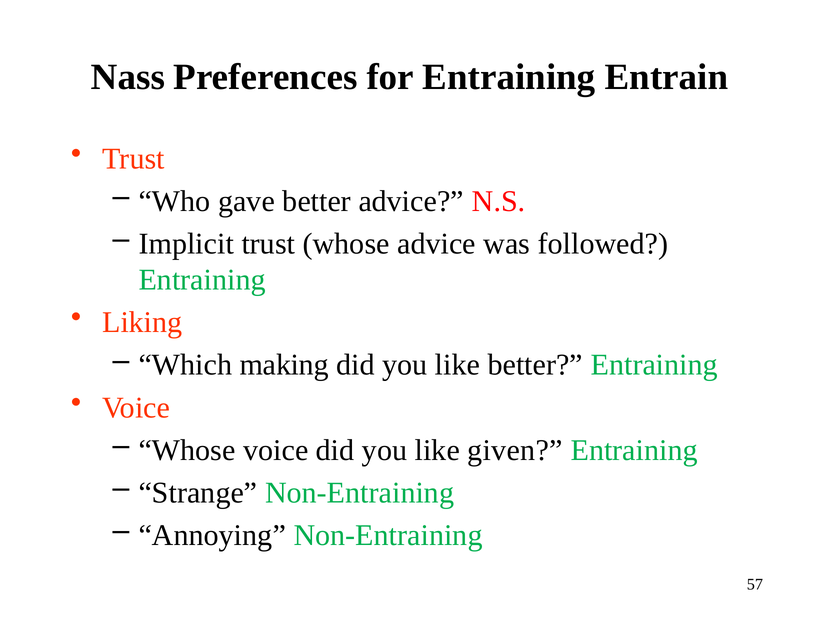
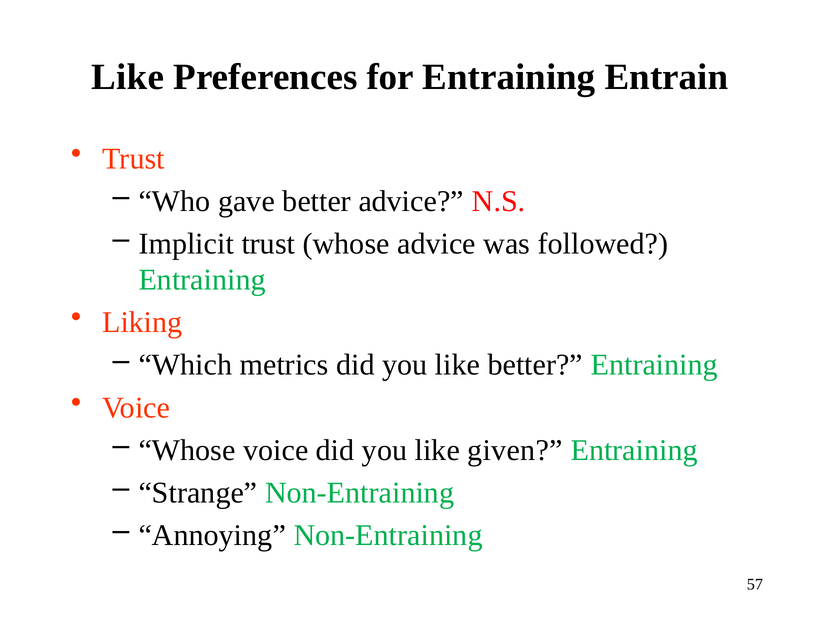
Nass: Nass -> Like (128, 77)
making: making -> metrics (284, 365)
